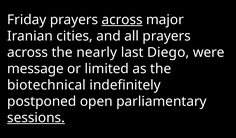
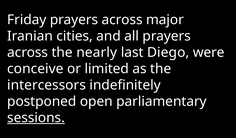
across underline: present -> none (122, 20)
message: message -> conceive (35, 69)
biotechnical: biotechnical -> intercessors (47, 85)
